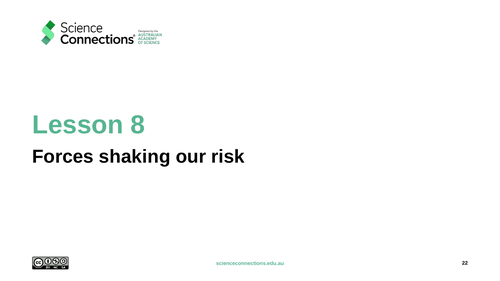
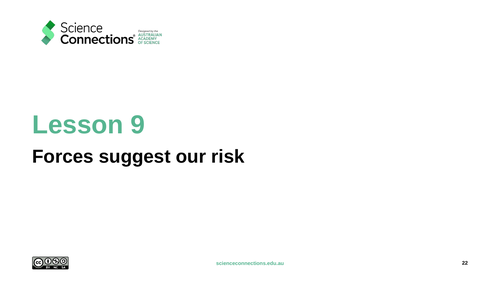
8: 8 -> 9 (138, 125)
shaking: shaking -> suggest (135, 157)
